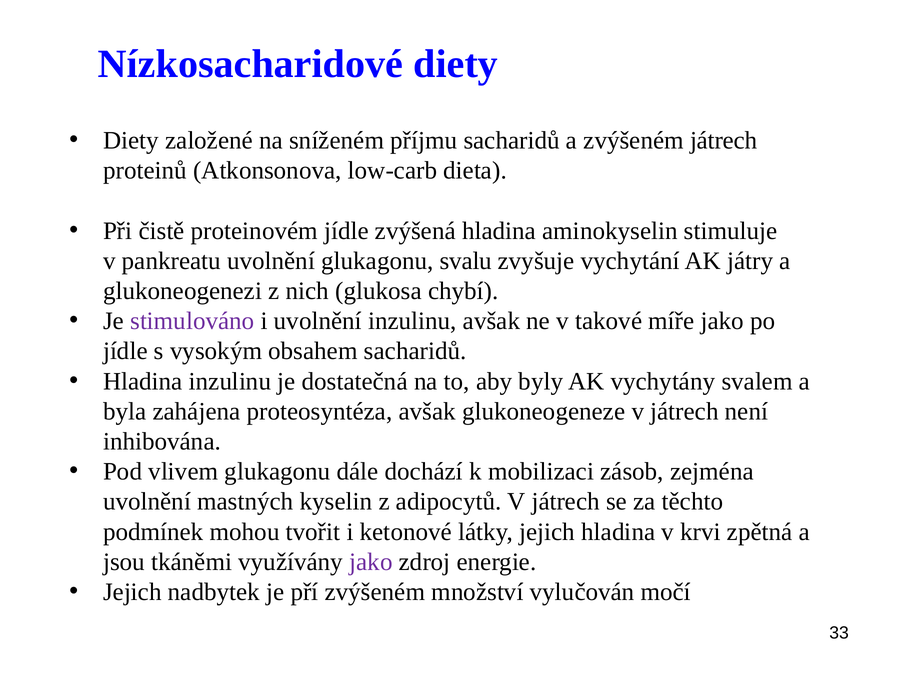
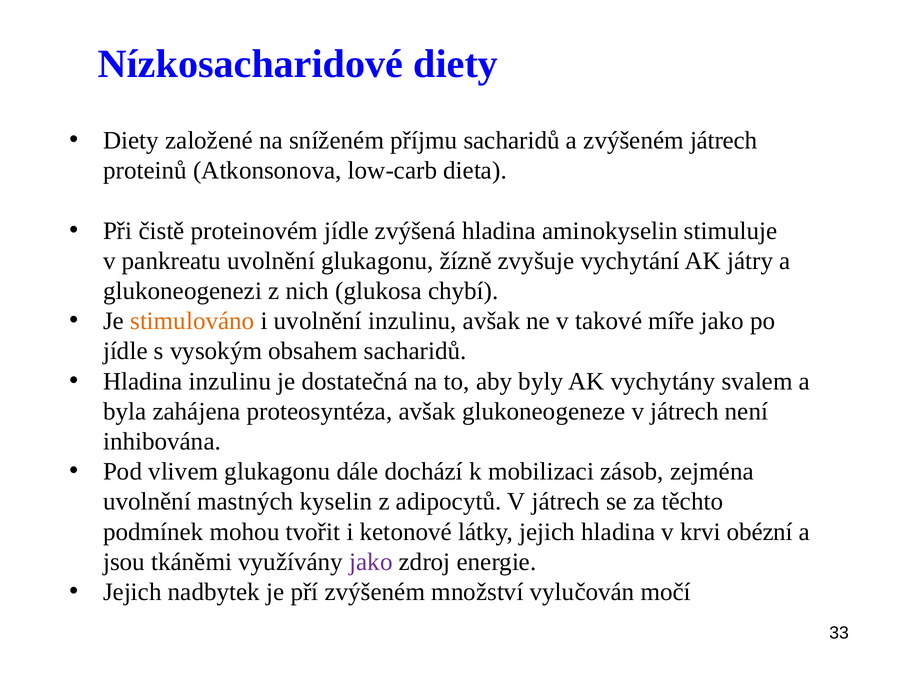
svalu: svalu -> žízně (466, 261)
stimulováno colour: purple -> orange (192, 321)
zpětná: zpětná -> obézní (760, 532)
